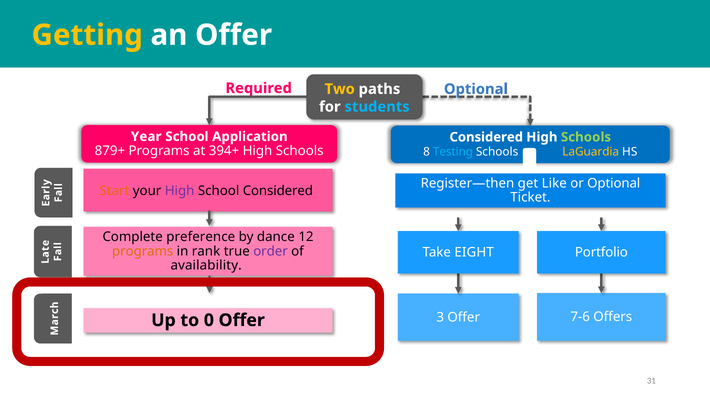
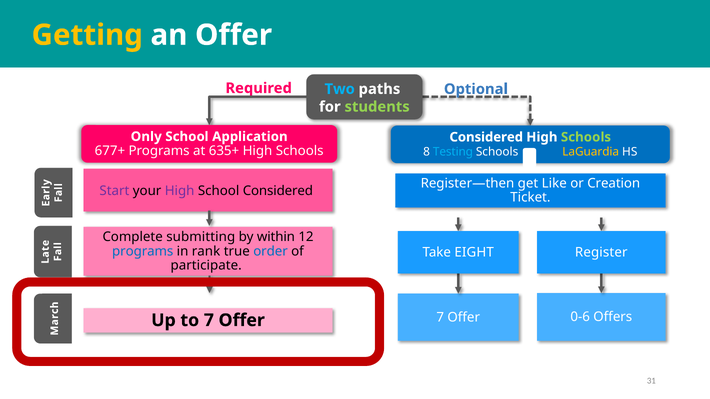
Two colour: yellow -> light blue (340, 89)
students colour: light blue -> light green (377, 107)
Year: Year -> Only (146, 137)
879+: 879+ -> 677+ (110, 151)
394+: 394+ -> 635+ (224, 151)
or Optional: Optional -> Creation (614, 183)
Start colour: orange -> purple (114, 191)
preference: preference -> submitting (201, 237)
dance: dance -> within (276, 237)
programs colour: orange -> blue (143, 251)
order colour: purple -> blue (271, 251)
Portfolio: Portfolio -> Register (601, 252)
availability: availability -> participate (206, 266)
to 0: 0 -> 7 (209, 321)
Offer 3: 3 -> 7 (440, 317)
7-6: 7-6 -> 0-6 (580, 317)
